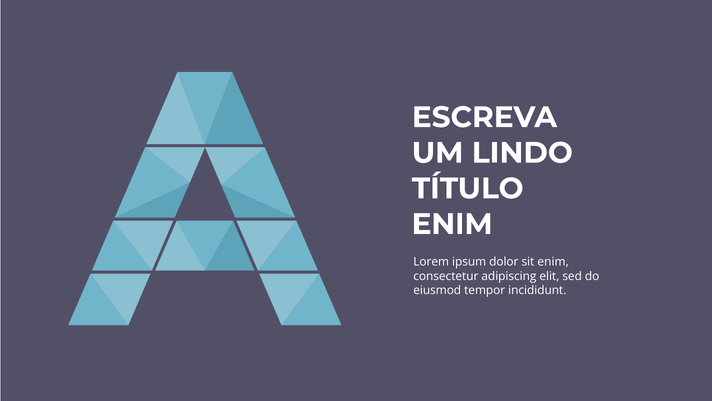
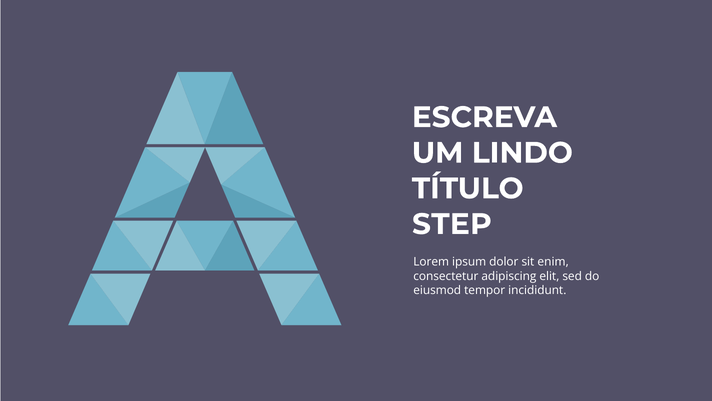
ENIM: ENIM -> STEP (452, 224)
